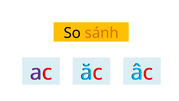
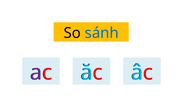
sánh colour: orange -> blue (102, 33)
